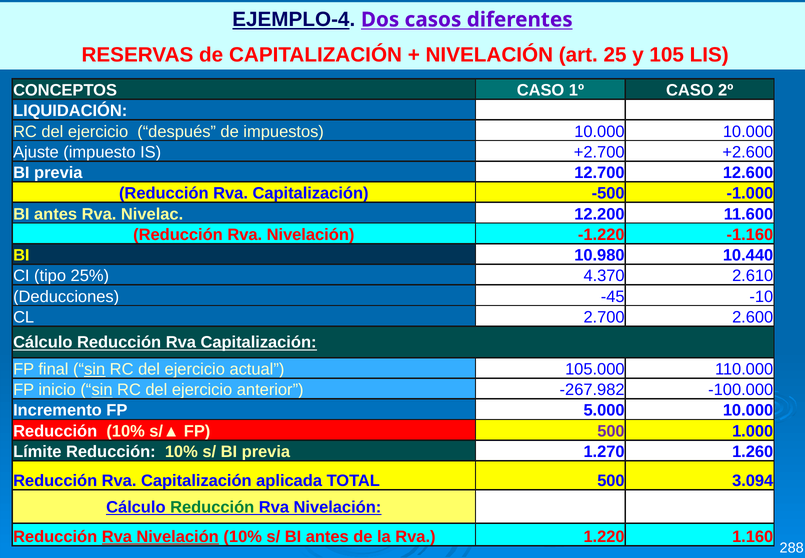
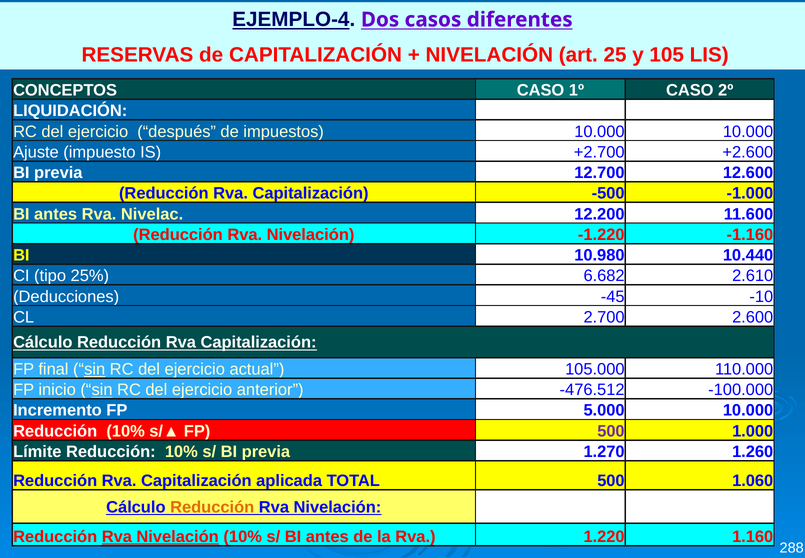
4.370: 4.370 -> 6.682 (604, 276)
-267.982: -267.982 -> -476.512 (592, 389)
3.094: 3.094 -> 1.060 (753, 480)
Reducción colour: green -> orange (212, 506)
